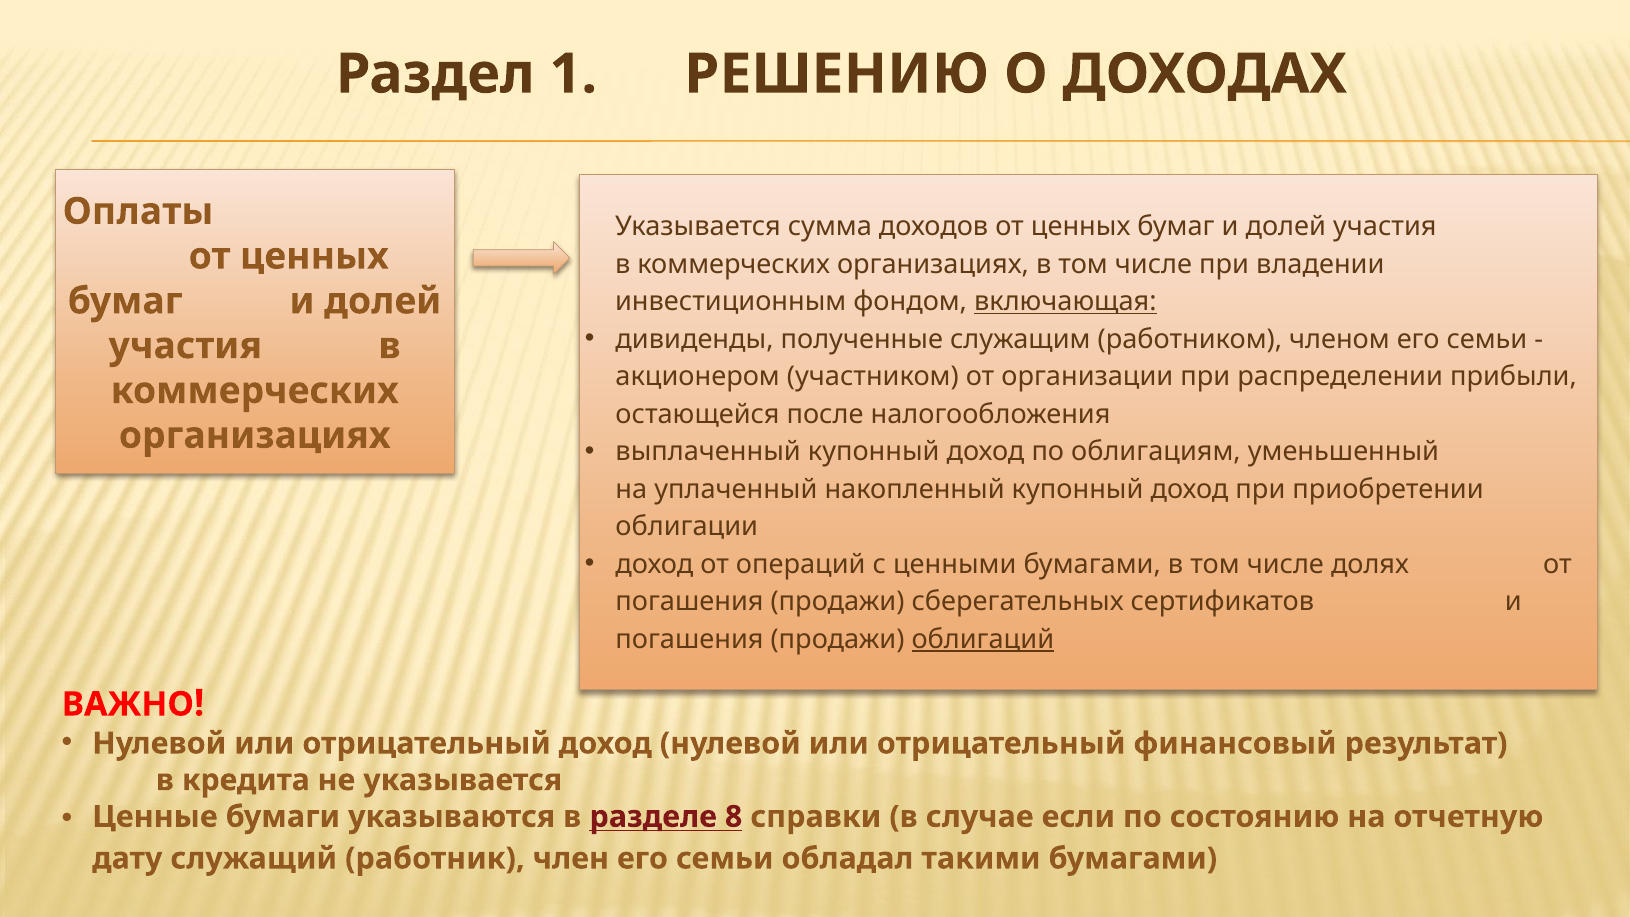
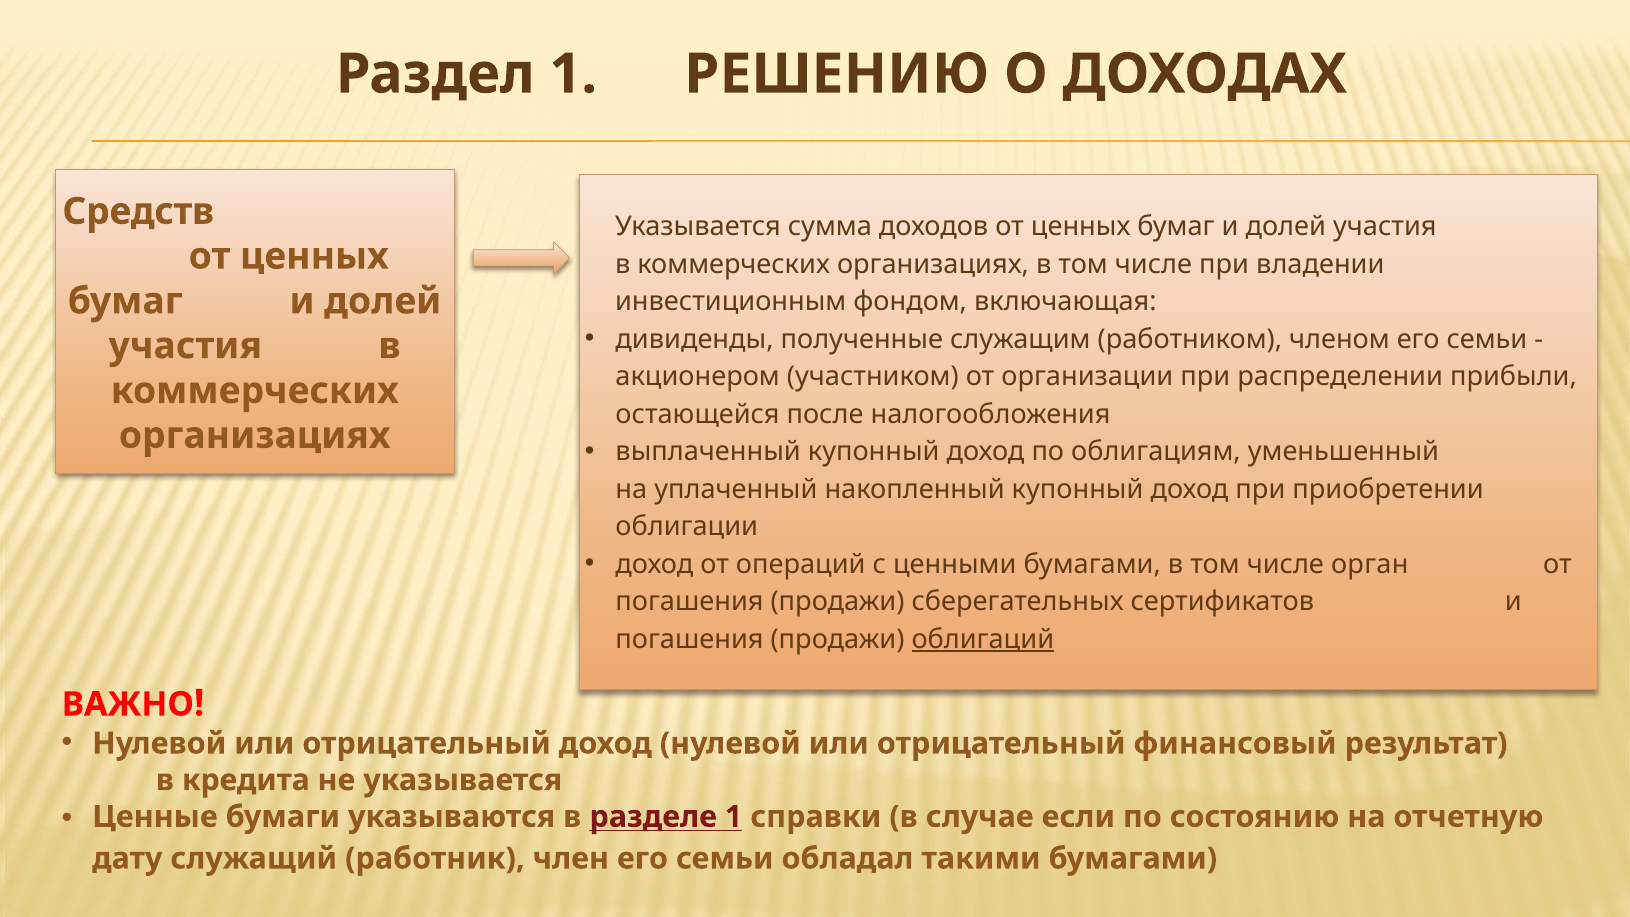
Оплаты: Оплаты -> Средств (138, 211)
включающая underline: present -> none (1065, 302)
долях: долях -> орган (1370, 564)
разделе 8: 8 -> 1 (734, 817)
